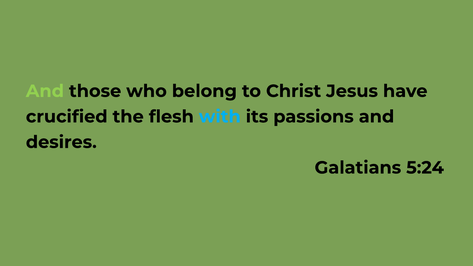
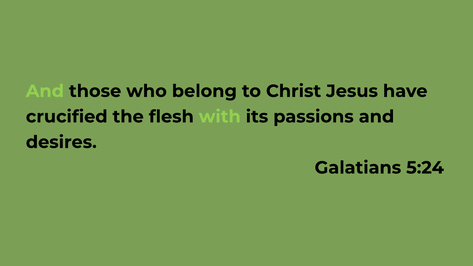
with colour: light blue -> light green (220, 117)
